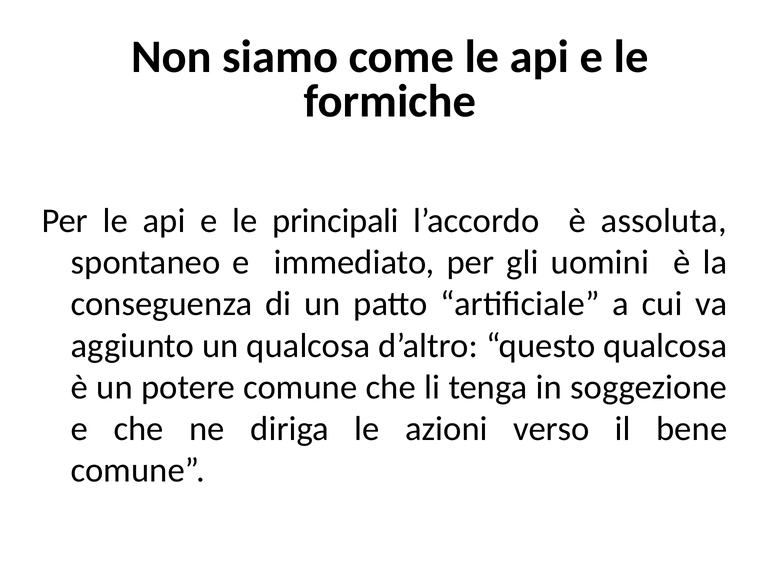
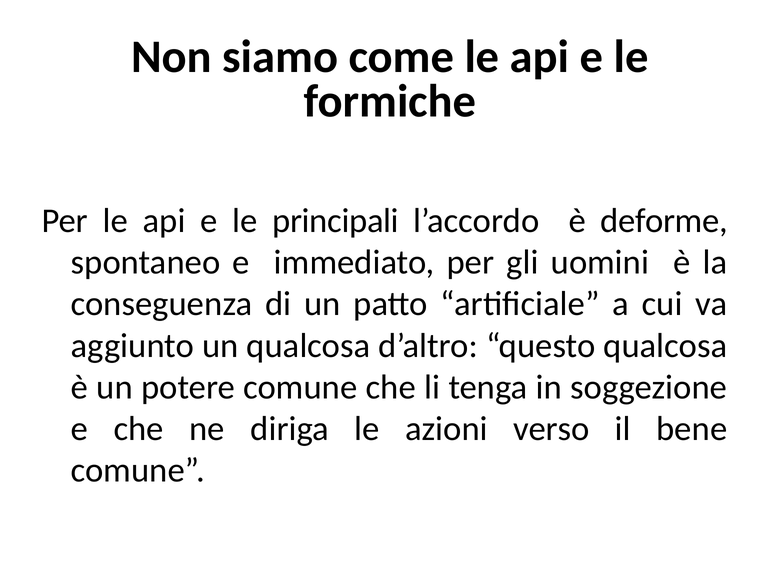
assoluta: assoluta -> deforme (664, 221)
